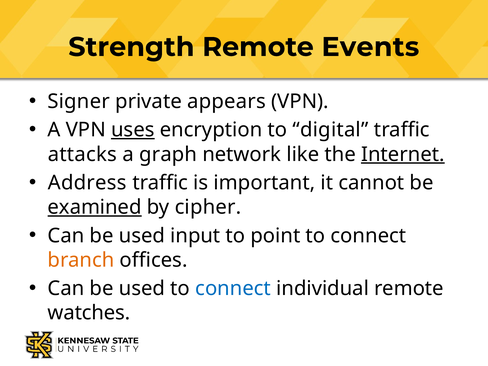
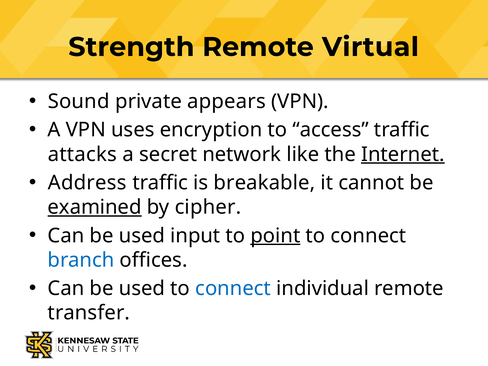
Events: Events -> Virtual (370, 47)
Signer: Signer -> Sound (79, 101)
uses underline: present -> none (133, 130)
digital: digital -> access (331, 130)
graph: graph -> secret (168, 154)
important: important -> breakable (264, 183)
point underline: none -> present (275, 236)
branch colour: orange -> blue (81, 260)
watches: watches -> transfer (89, 313)
